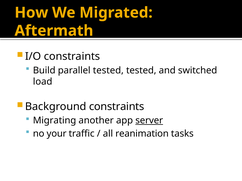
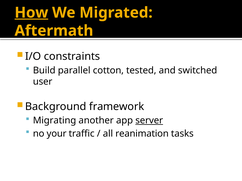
How underline: none -> present (31, 13)
parallel tested: tested -> cotton (108, 71)
load: load -> user (43, 82)
Background constraints: constraints -> framework (117, 107)
